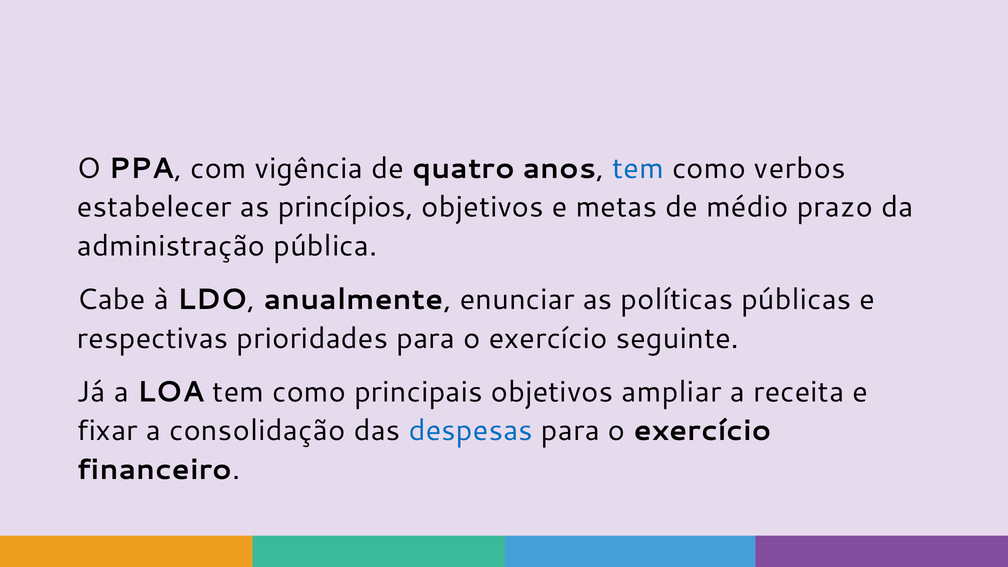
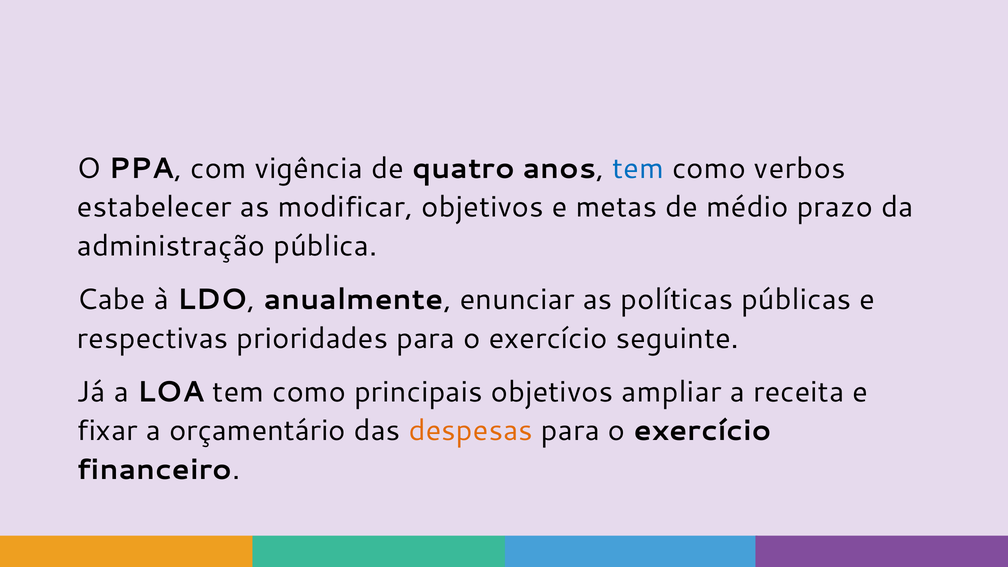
princípios: princípios -> modificar (346, 207)
consolidação: consolidação -> orçamentário (257, 431)
despesas colour: blue -> orange (471, 431)
